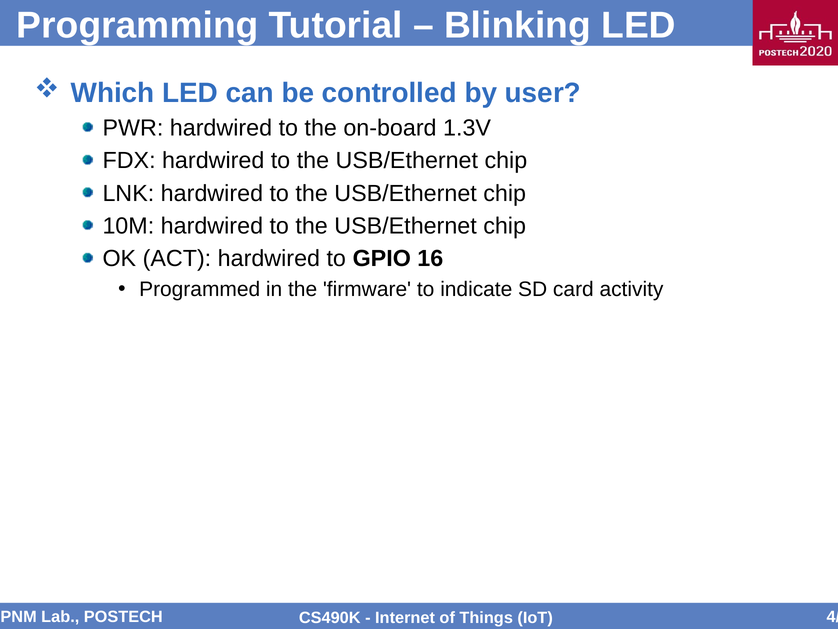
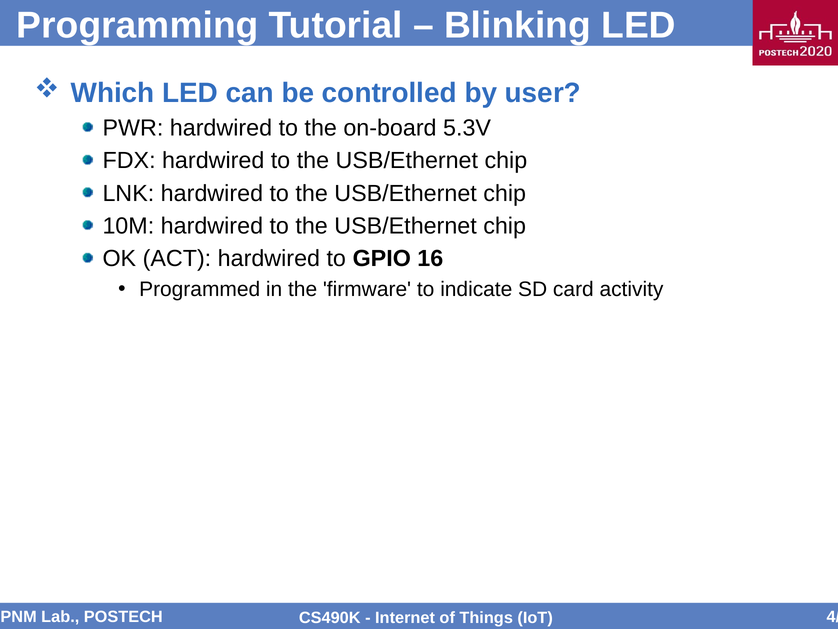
1.3V: 1.3V -> 5.3V (467, 128)
